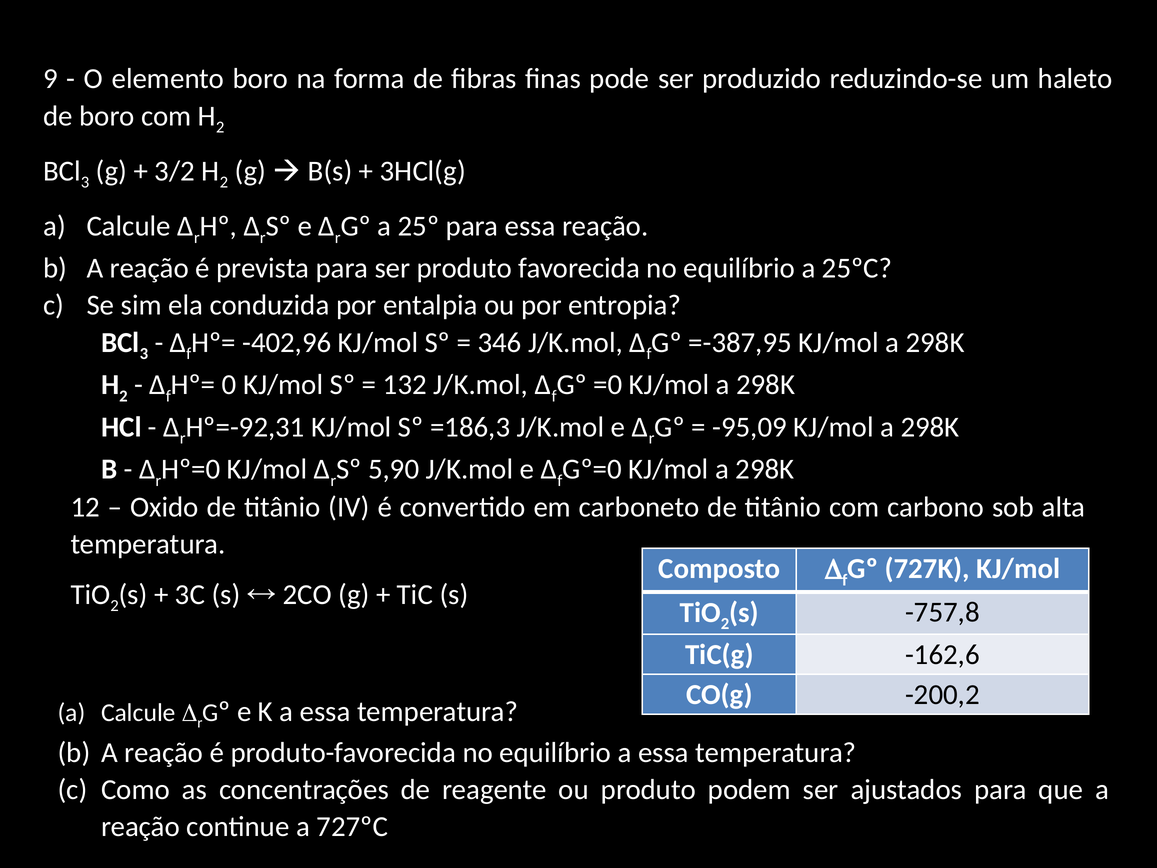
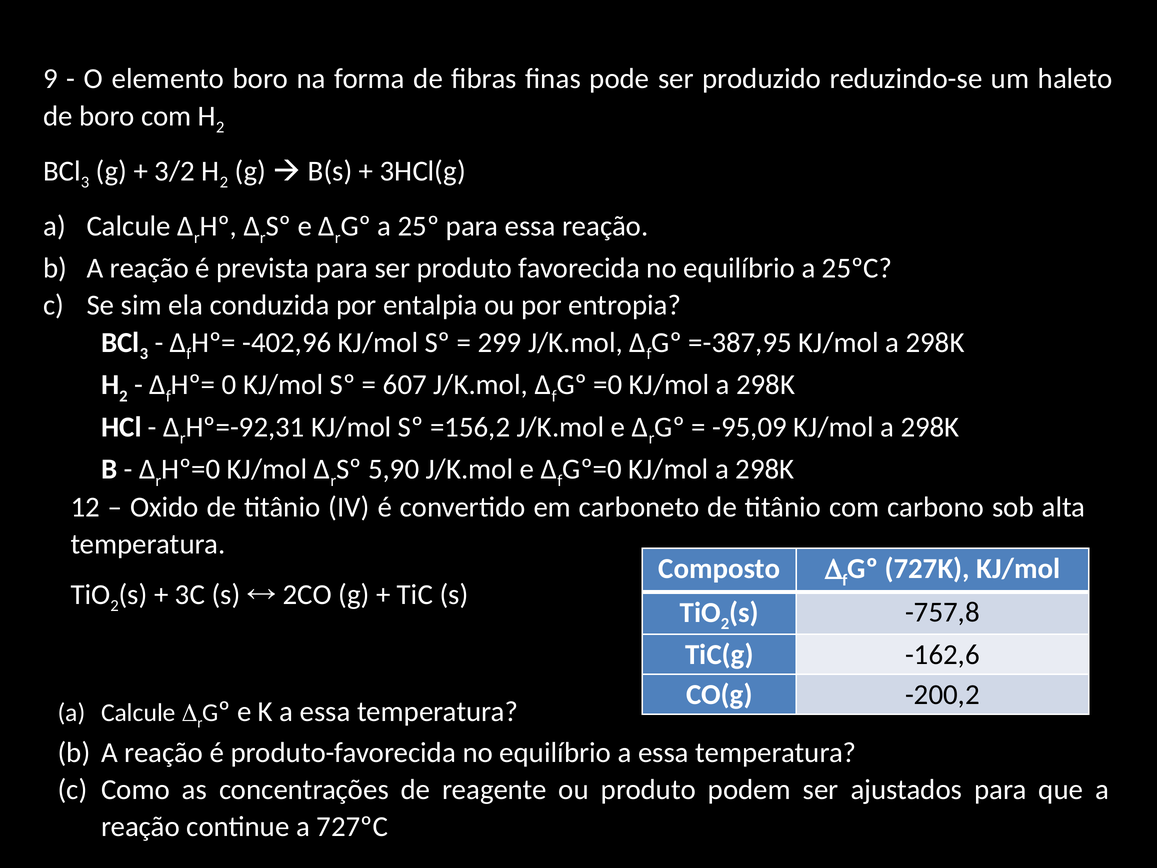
346: 346 -> 299 (500, 343)
132: 132 -> 607 (405, 385)
=186,3: =186,3 -> =156,2 (470, 427)
